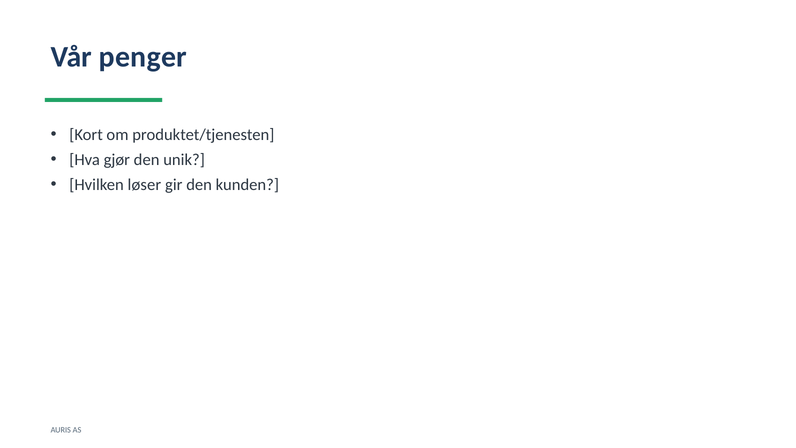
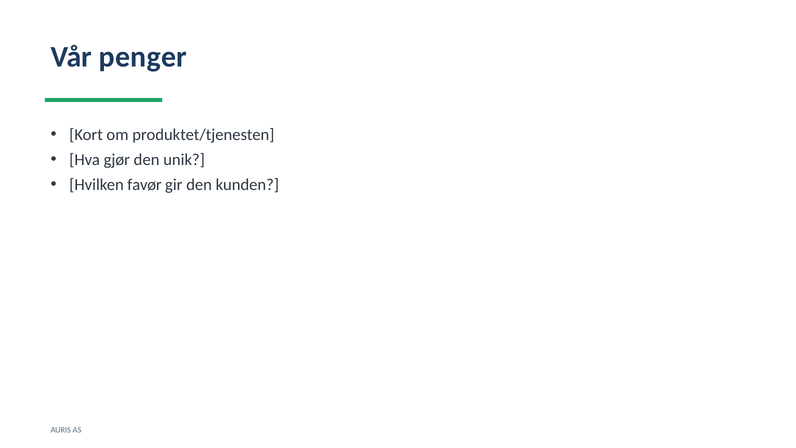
løser: løser -> favør (145, 185)
